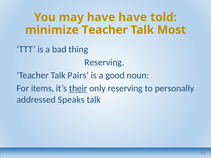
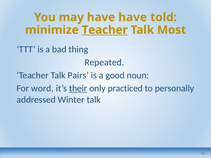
Teacher underline: none -> present (105, 30)
Reserving: Reserving -> Repeated (104, 62)
items: items -> word (42, 89)
only reserving: reserving -> practiced (125, 89)
Speaks: Speaks -> Winter (71, 100)
